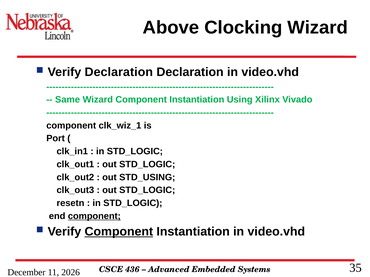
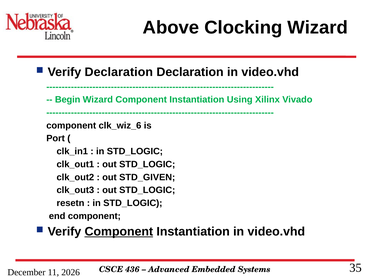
Same: Same -> Begin (68, 100)
clk_wiz_1: clk_wiz_1 -> clk_wiz_6 (120, 126)
STD_USING: STD_USING -> STD_GIVEN (147, 178)
component underline: present -> none (94, 216)
